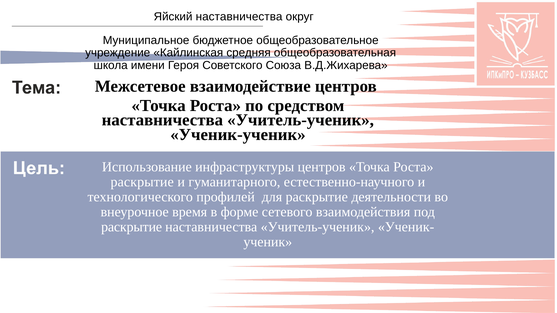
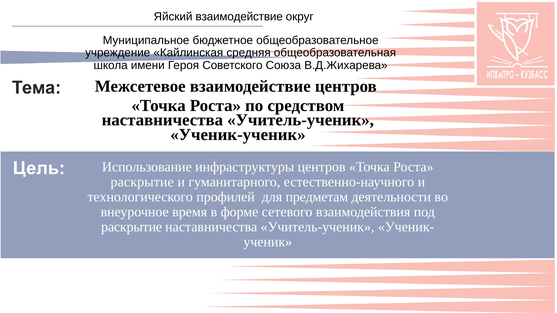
Яйский наставничества: наставничества -> взаимодействие (239, 17)
для раскрытие: раскрытие -> предметам (317, 197)
